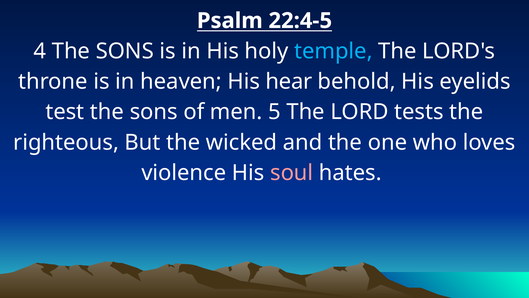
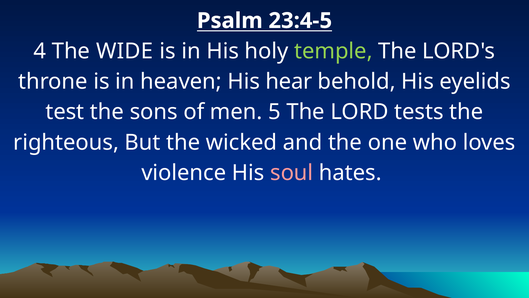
22:4-5: 22:4-5 -> 23:4-5 (300, 21)
4 The SONS: SONS -> WIDE (125, 51)
temple colour: light blue -> light green (333, 51)
